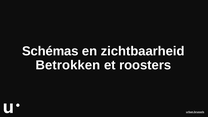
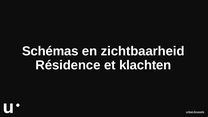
Betrokken: Betrokken -> Résidence (68, 65)
roosters: roosters -> klachten (145, 65)
